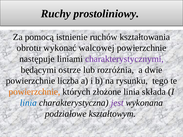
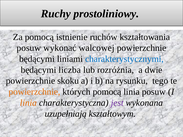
obrotu: obrotu -> posuw (29, 48)
następuje: następuje -> będącymi (37, 59)
charakterystycznymi colour: purple -> blue (124, 59)
ostrze: ostrze -> liczba (70, 70)
liczba: liczba -> skoku (68, 81)
których złożone: złożone -> pomocą (107, 92)
linia składa: składa -> posuw (154, 92)
linia colour: blue -> orange (28, 103)
podziałowe: podziałowe -> uzupełniają (66, 114)
